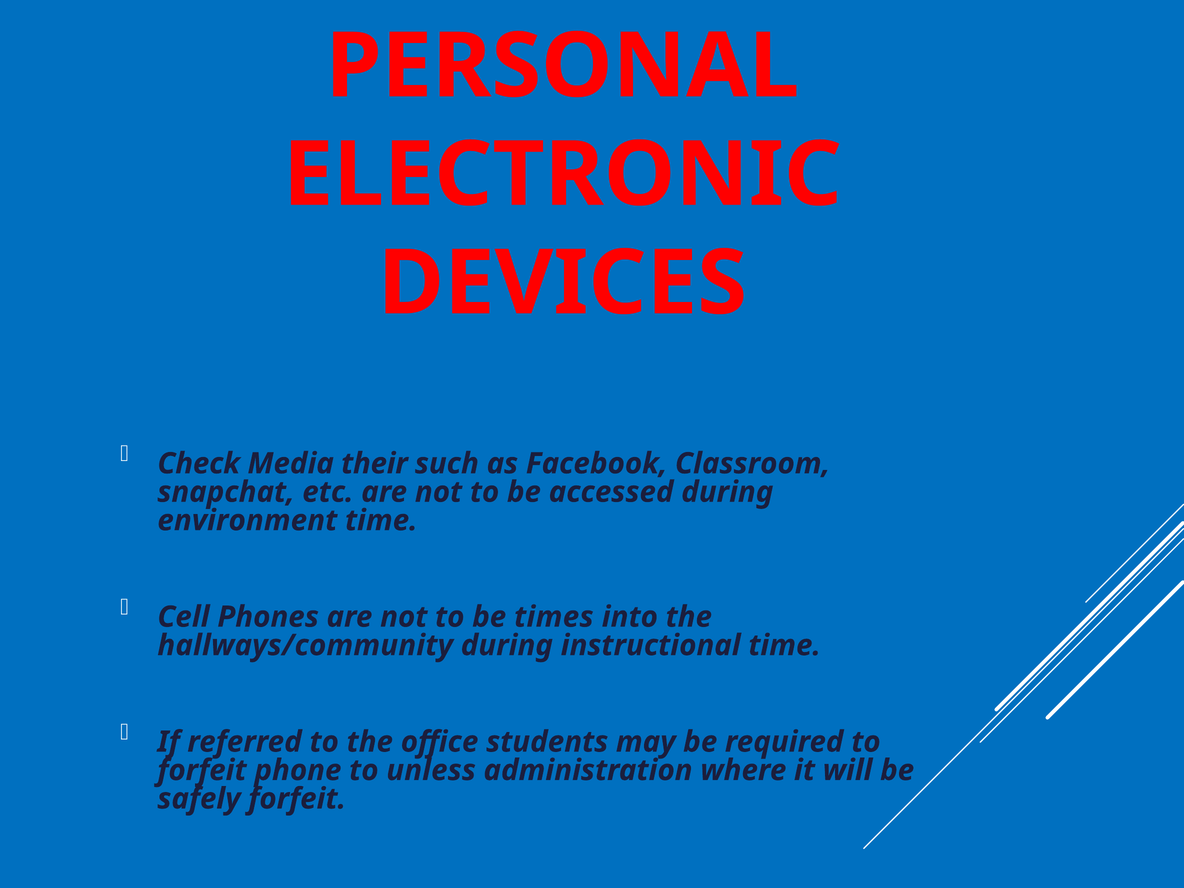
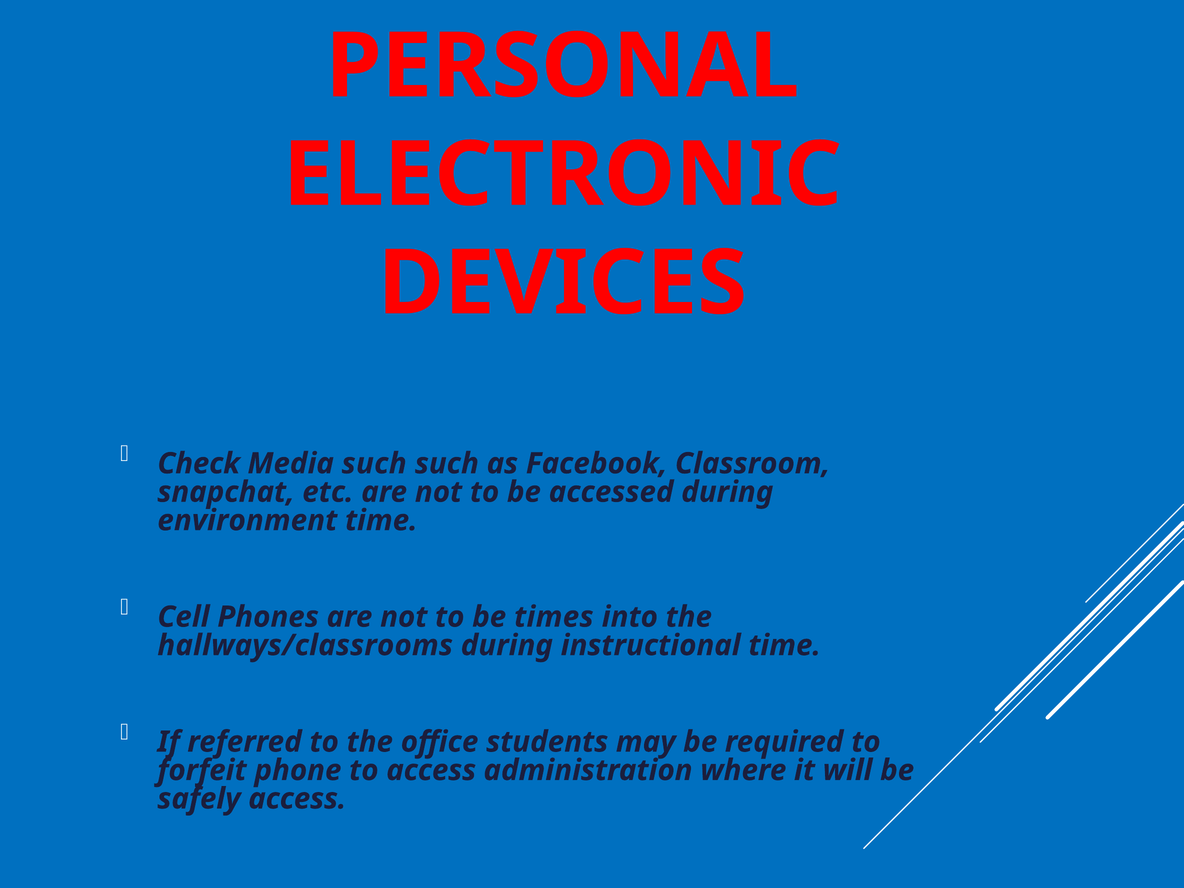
Media their: their -> such (374, 464)
hallways/community: hallways/community -> hallways/classrooms (305, 645)
to unless: unless -> access (431, 770)
safely forfeit: forfeit -> access (297, 799)
